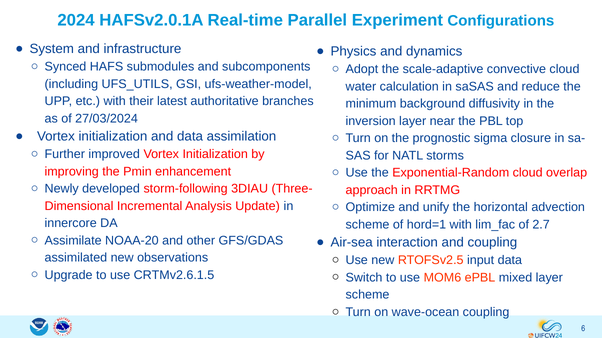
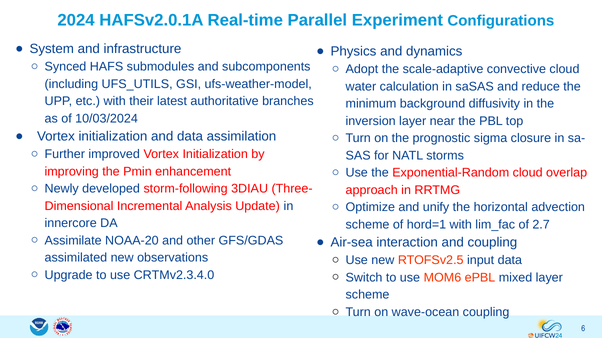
27/03/2024: 27/03/2024 -> 10/03/2024 (107, 119)
CRTMv2.6.1.5: CRTMv2.6.1.5 -> CRTMv2.3.4.0 (174, 276)
